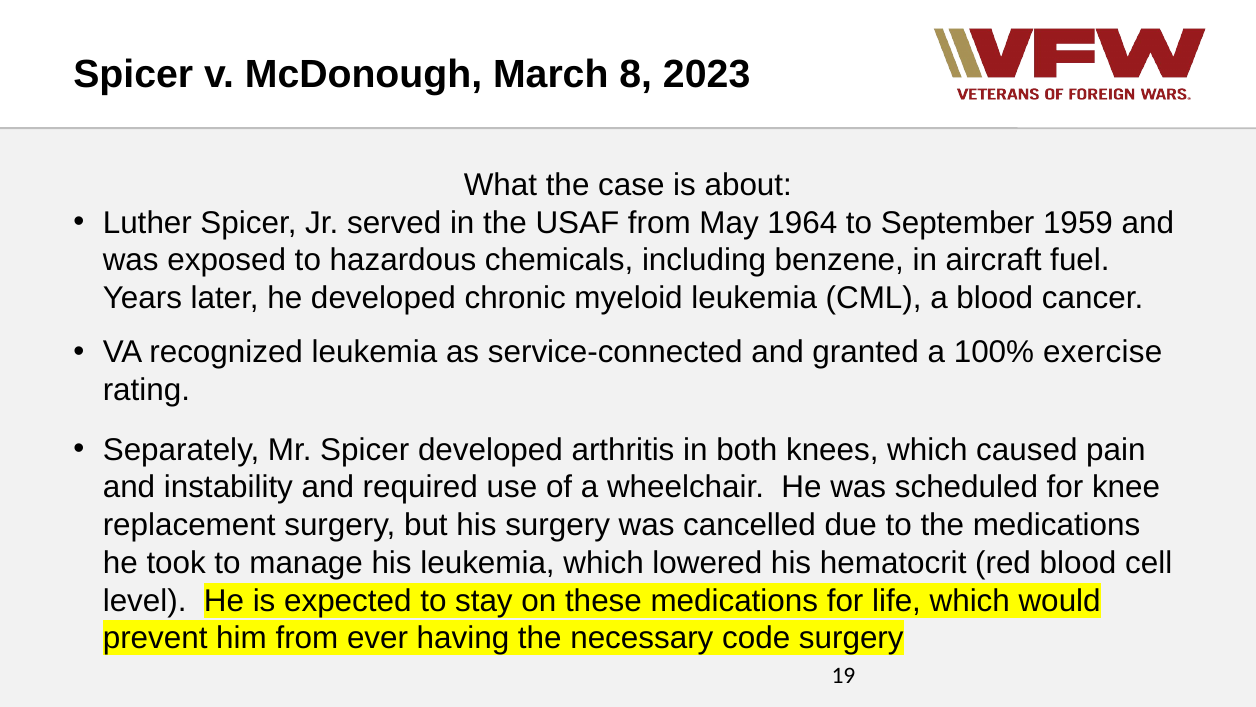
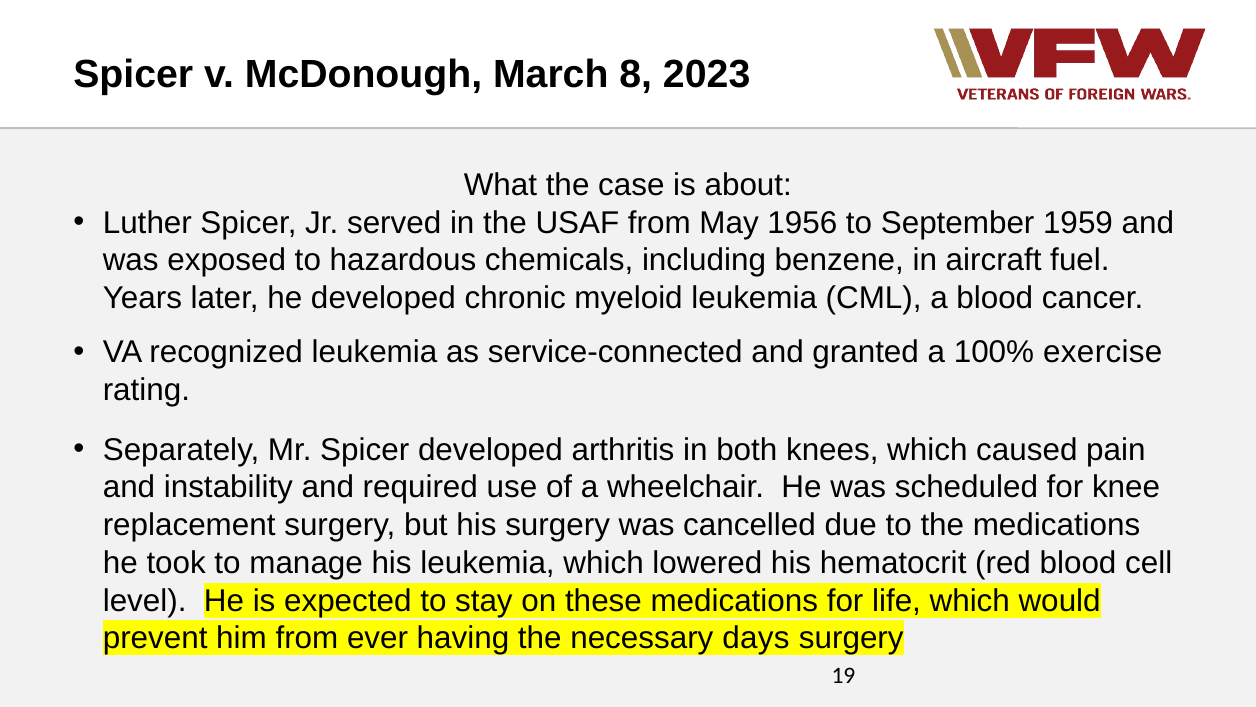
1964: 1964 -> 1956 (802, 223)
code: code -> days (756, 638)
